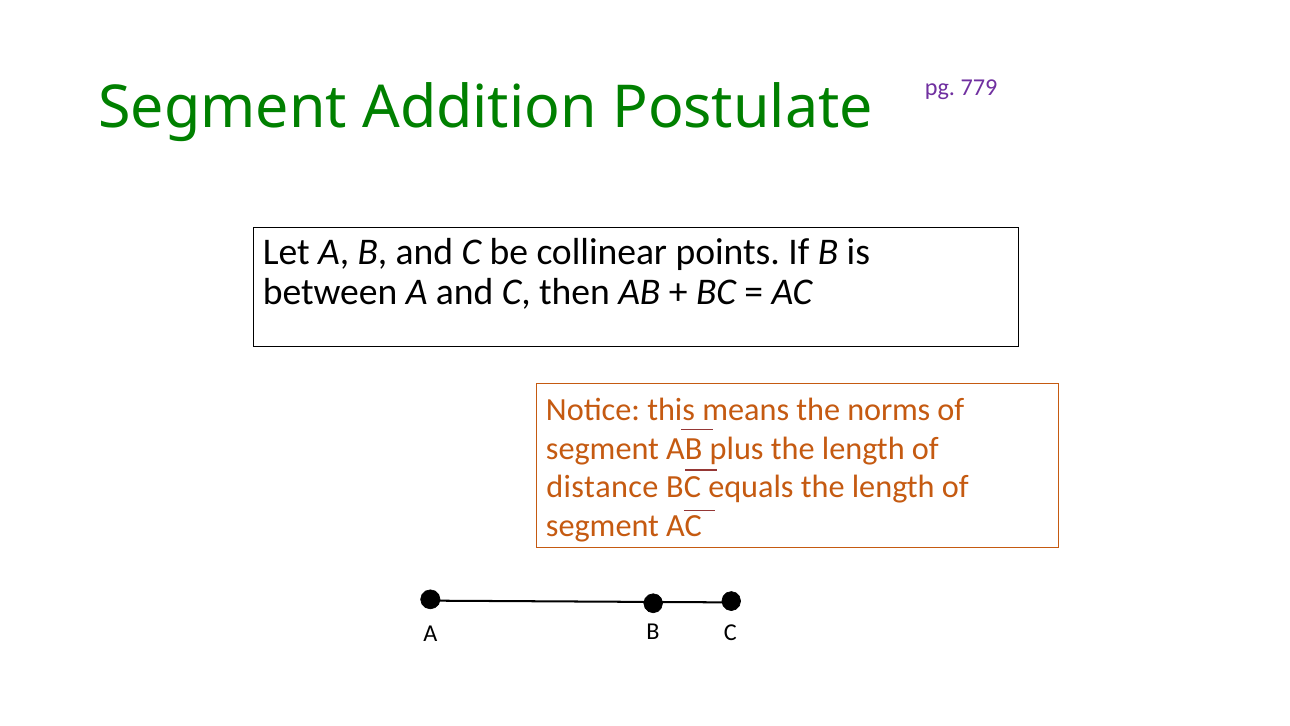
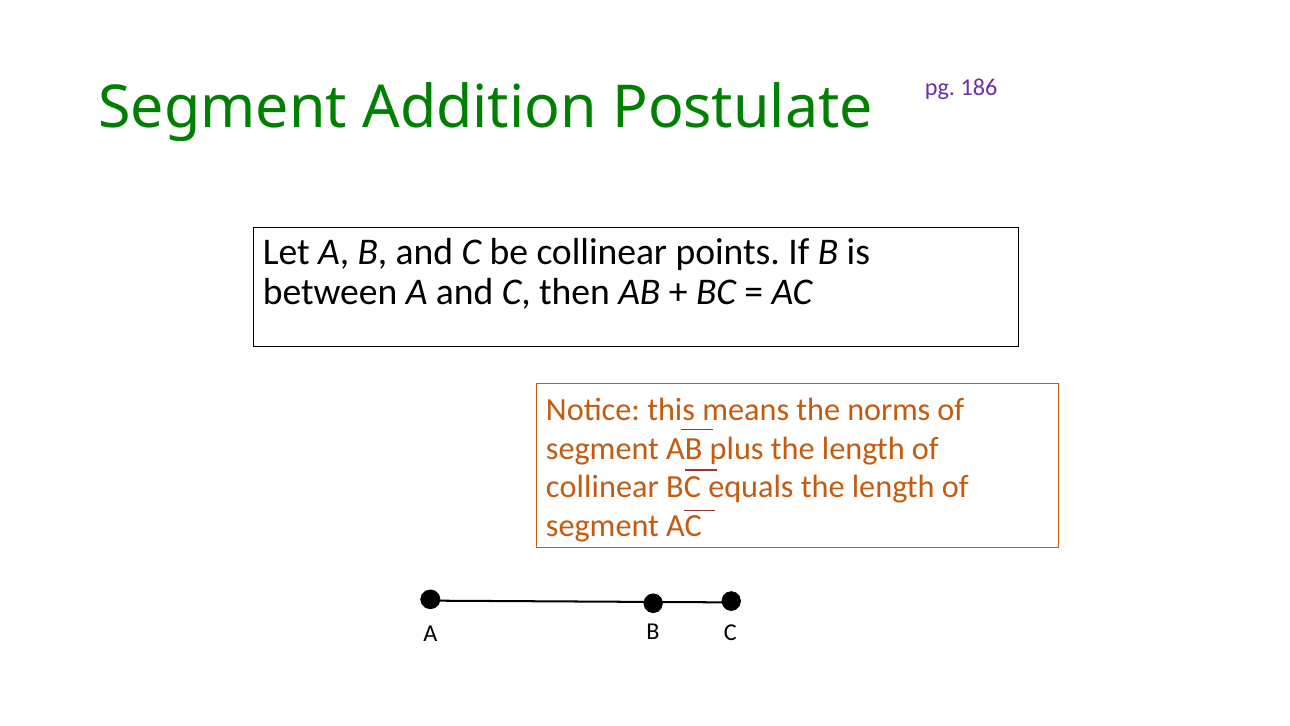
779: 779 -> 186 (979, 87)
distance: distance -> collinear (602, 487)
